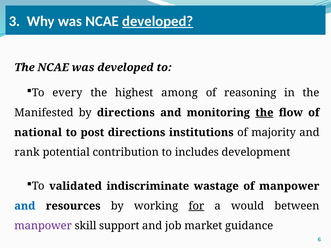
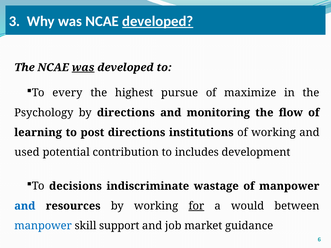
was underline: none -> present (83, 68)
among: among -> pursue (180, 93)
reasoning: reasoning -> maximize (250, 93)
Manifested: Manifested -> Psychology (44, 113)
the underline: present -> none (264, 113)
national: national -> learning (38, 133)
of majority: majority -> working (274, 133)
rank: rank -> used (27, 152)
validated: validated -> decisions (75, 186)
manpower colour: purple -> blue (43, 226)
